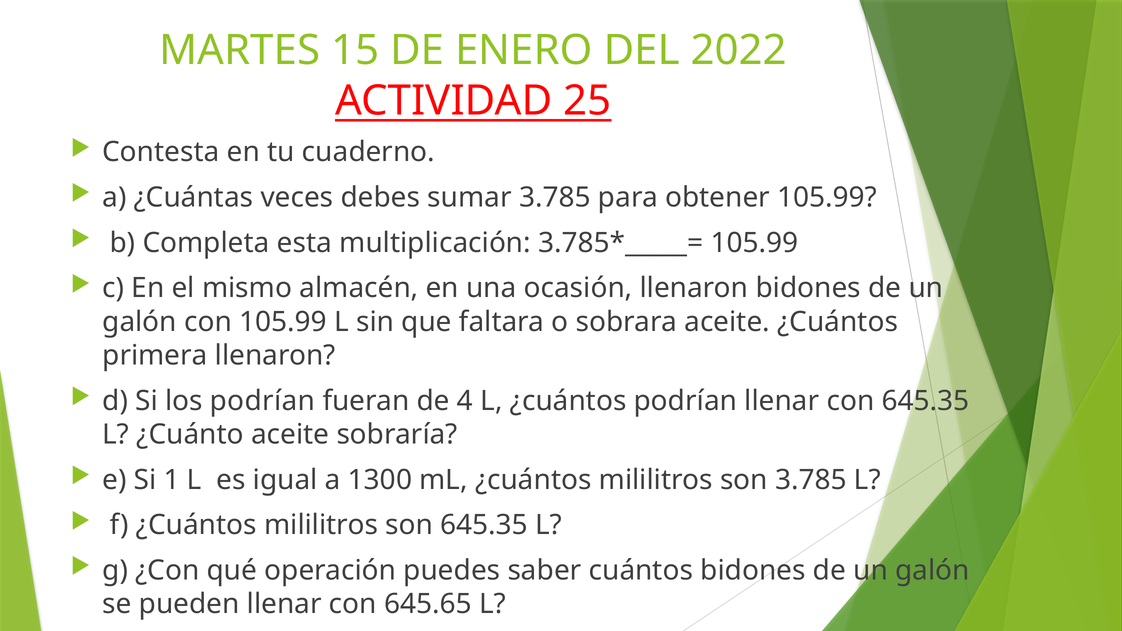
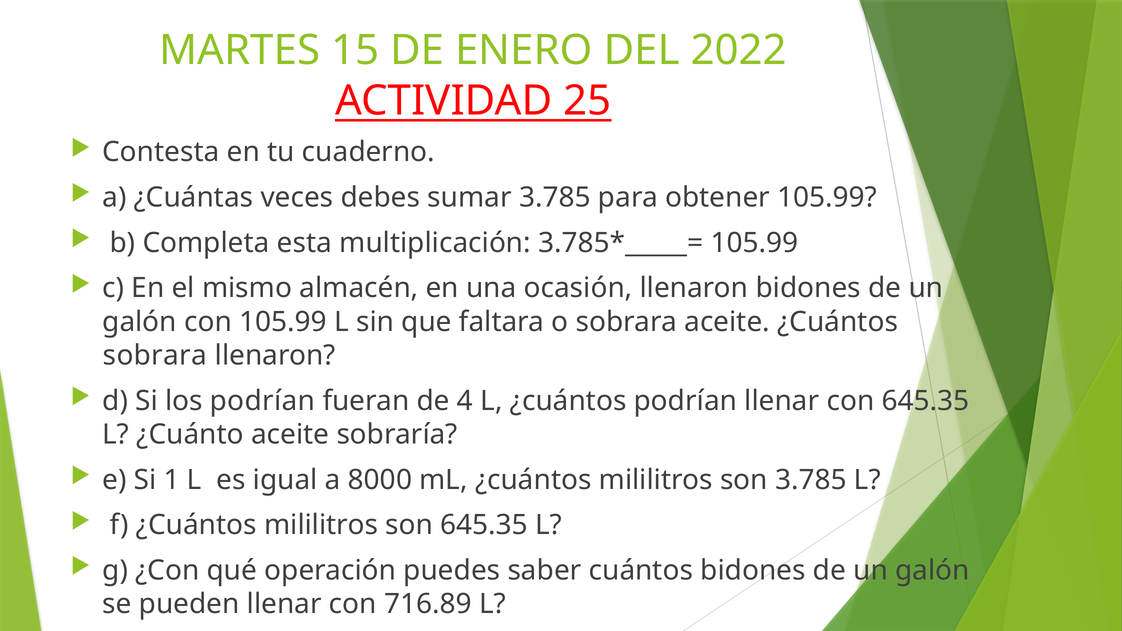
primera: primera -> sobrara (155, 356)
1300: 1300 -> 8000 (380, 480)
645.65: 645.65 -> 716.89 (428, 604)
